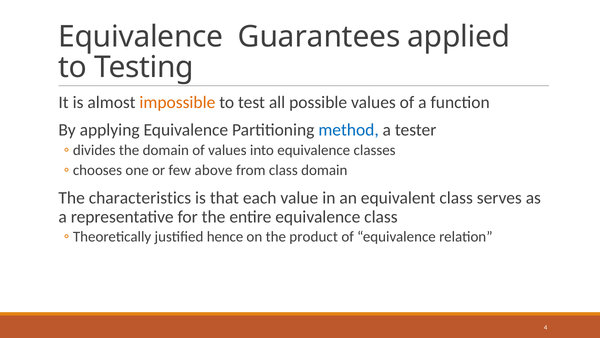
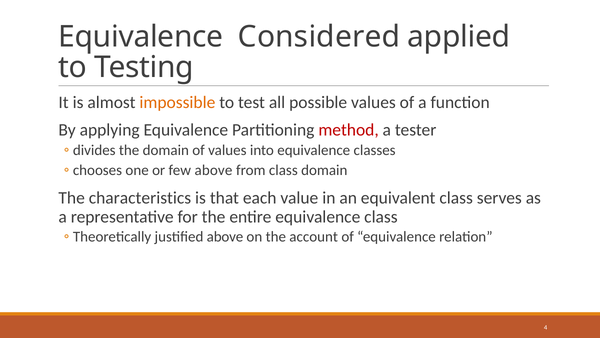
Guarantees: Guarantees -> Considered (319, 37)
method colour: blue -> red (349, 130)
justified hence: hence -> above (225, 236)
product: product -> account (314, 236)
